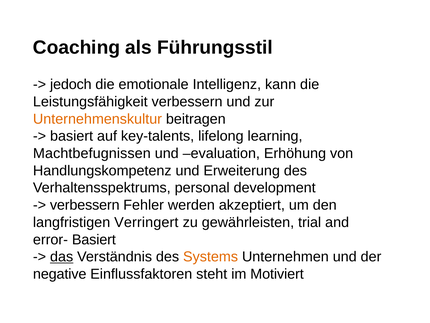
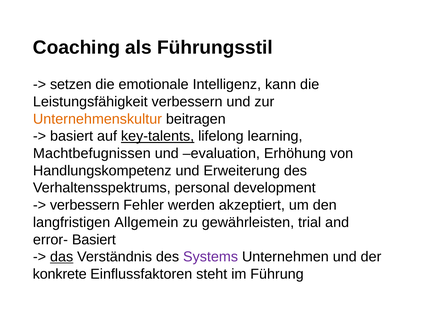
jedoch: jedoch -> setzen (71, 84)
key-talents underline: none -> present (158, 136)
Verringert: Verringert -> Allgemein (146, 222)
Systems colour: orange -> purple (211, 256)
negative: negative -> konkrete (60, 274)
Motiviert: Motiviert -> Führung (277, 274)
